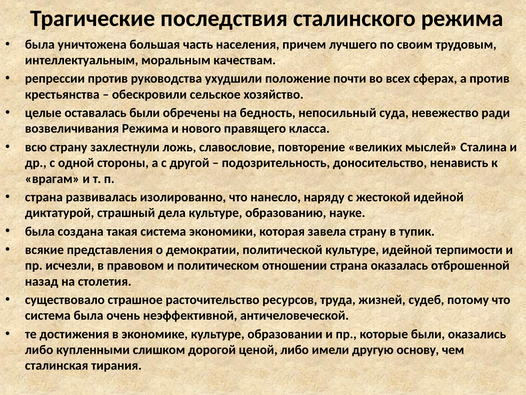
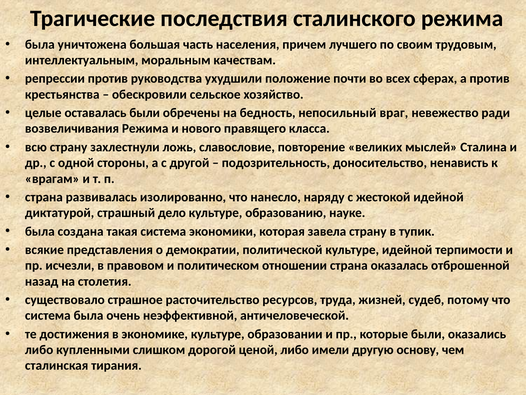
суда: суда -> враг (394, 113)
дела: дела -> дело (172, 213)
